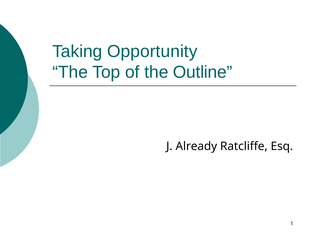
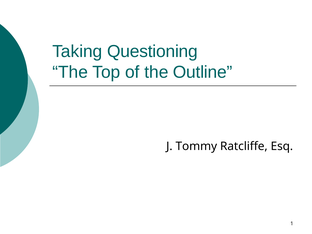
Opportunity: Opportunity -> Questioning (152, 51)
Already: Already -> Tommy (196, 146)
